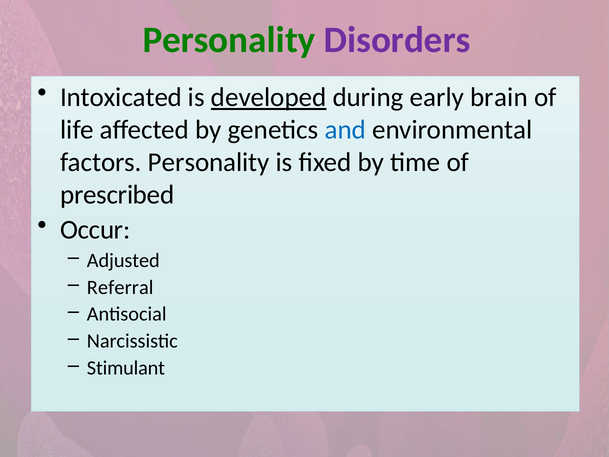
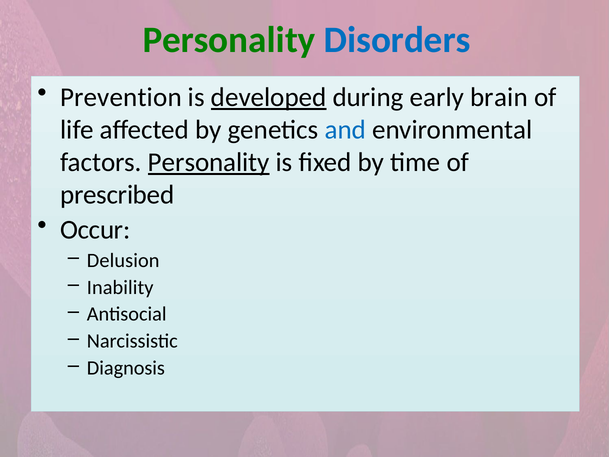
Disorders colour: purple -> blue (397, 40)
Intoxicated: Intoxicated -> Prevention (121, 97)
Personality underline: none -> present (209, 162)
Adjusted: Adjusted -> Delusion (123, 260)
Referral: Referral -> Inability (120, 287)
Stimulant: Stimulant -> Diagnosis (126, 368)
